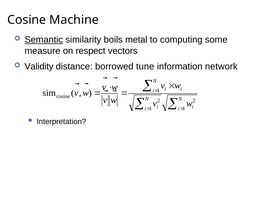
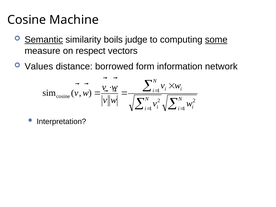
metal: metal -> judge (136, 40)
some underline: none -> present (216, 40)
Validity: Validity -> Values (39, 66)
tune: tune -> form (145, 66)
